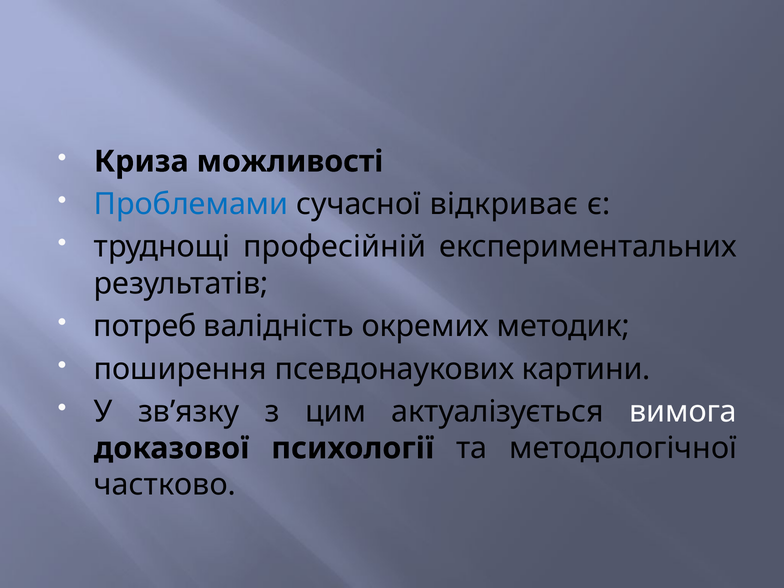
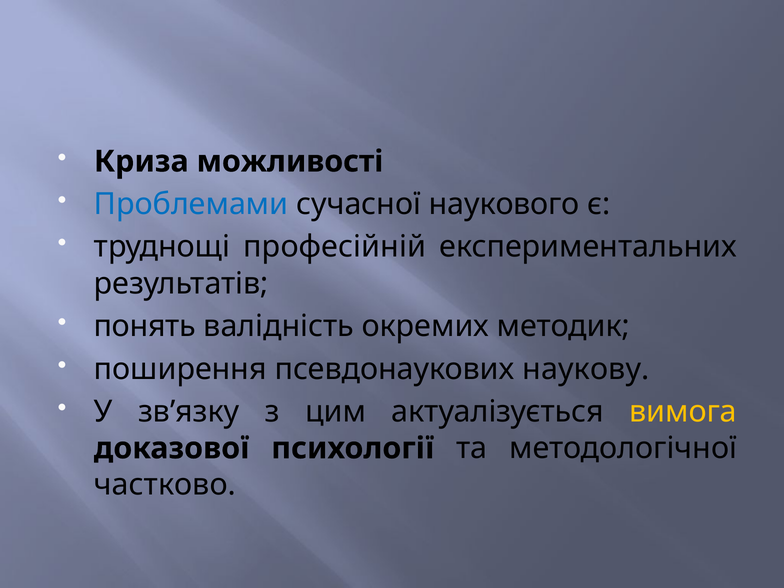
відкриває: відкриває -> наукового (504, 204)
потреб: потреб -> понять (145, 326)
картини: картини -> наукову (586, 369)
вимога colour: white -> yellow (683, 412)
